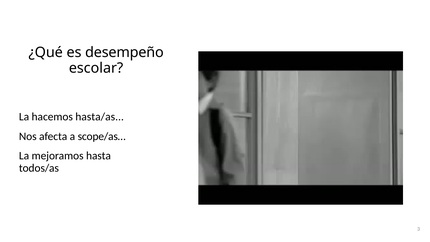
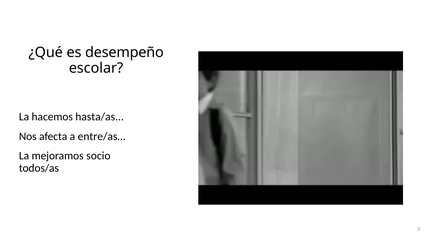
scope/as…: scope/as… -> entre/as… (102, 136)
hasta: hasta -> socio (98, 156)
